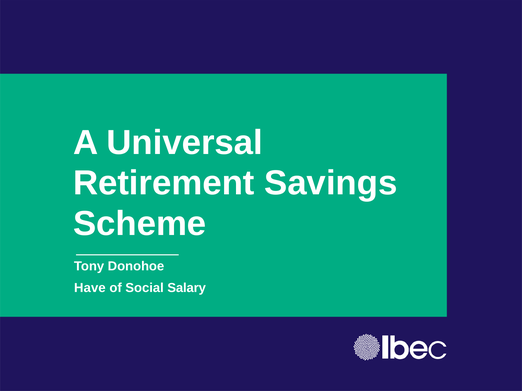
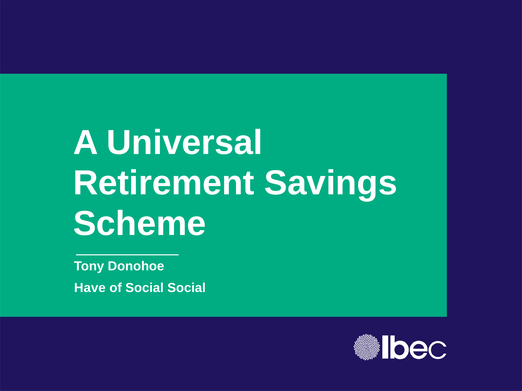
Social Salary: Salary -> Social (187, 288)
